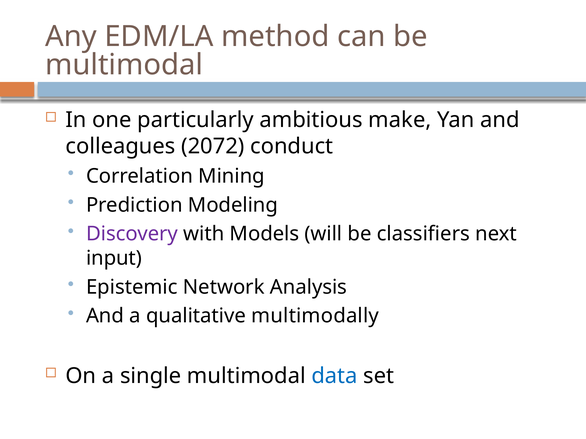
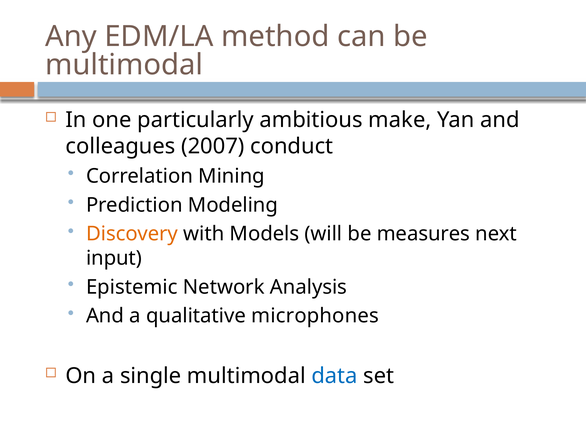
2072: 2072 -> 2007 (213, 147)
Discovery colour: purple -> orange (132, 234)
classifiers: classifiers -> measures (423, 234)
multimodally: multimodally -> microphones (315, 316)
